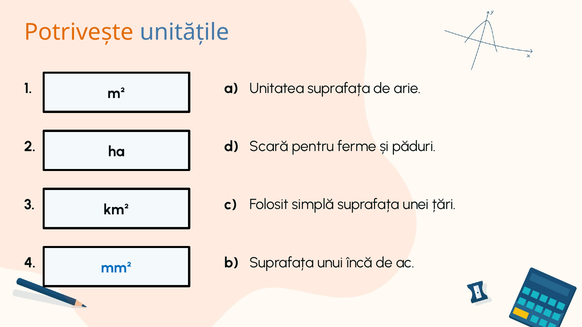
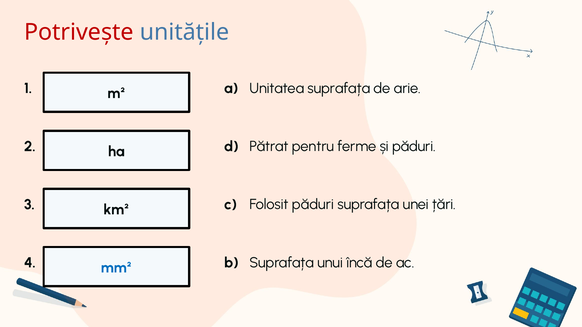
Potrivește colour: orange -> red (79, 32)
Scară: Scară -> Pătrat (269, 147)
Folosit simplă: simplă -> păduri (313, 205)
